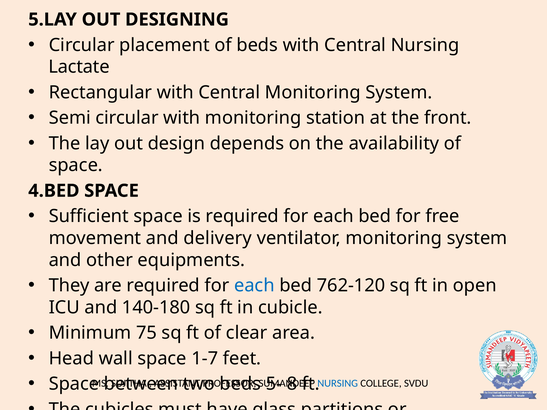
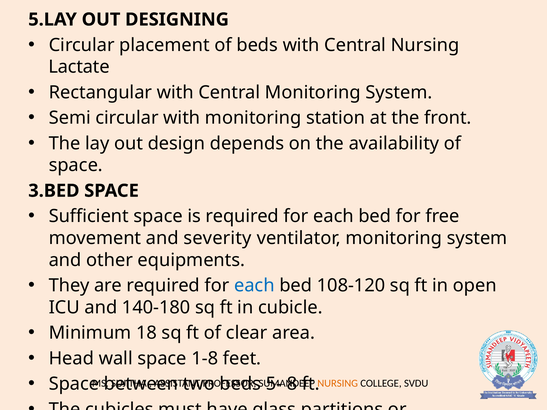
4.BED: 4.BED -> 3.BED (54, 191)
delivery: delivery -> severity (218, 238)
762-120: 762-120 -> 108-120 (351, 286)
75: 75 -> 18 (146, 333)
1-7: 1-7 -> 1-8 (205, 359)
NURSING colour: blue -> orange (338, 384)
